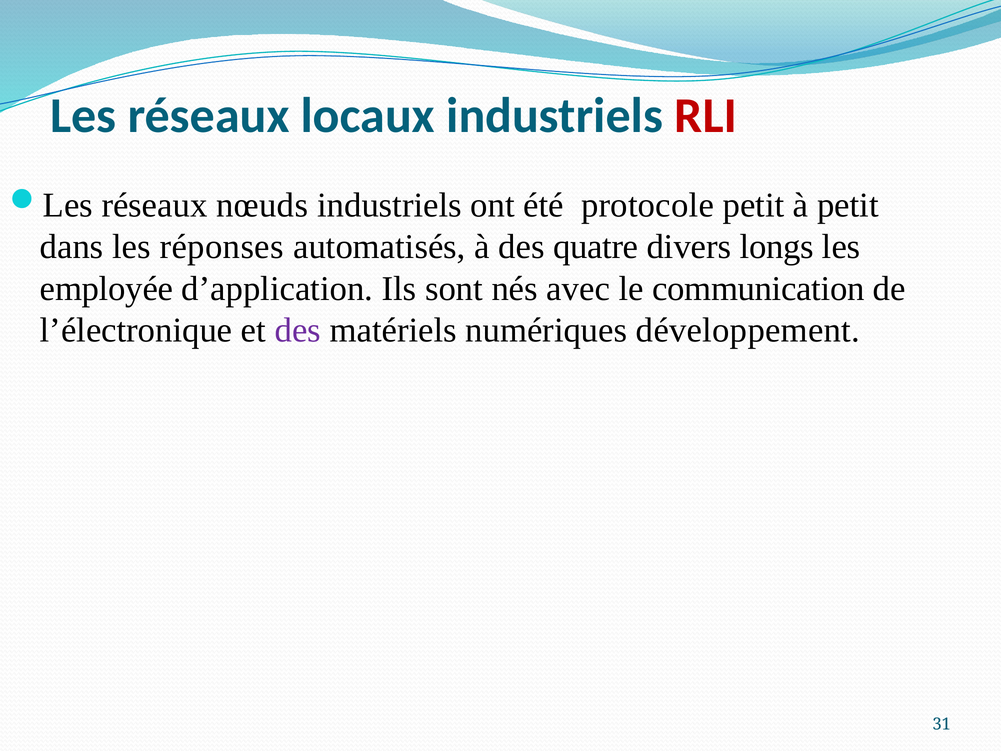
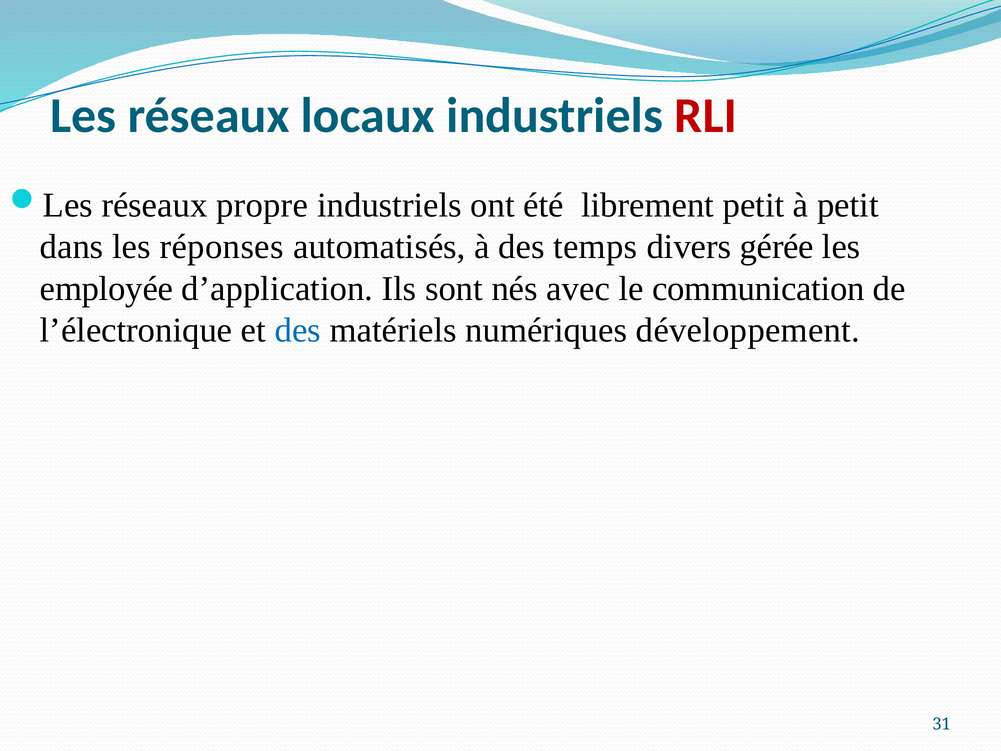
nœuds: nœuds -> propre (262, 205)
protocole: protocole -> librement (648, 205)
quatre: quatre -> temps (595, 247)
longs: longs -> gérée (777, 247)
des colour: purple -> blue (298, 330)
